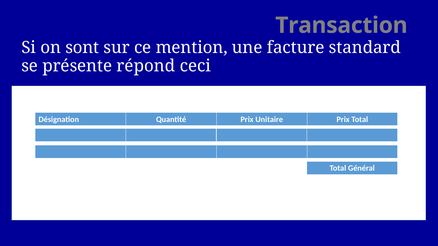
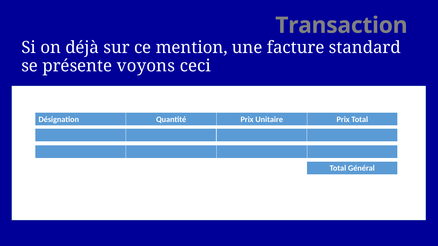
sont: sont -> déjà (82, 48)
répond: répond -> voyons (146, 66)
